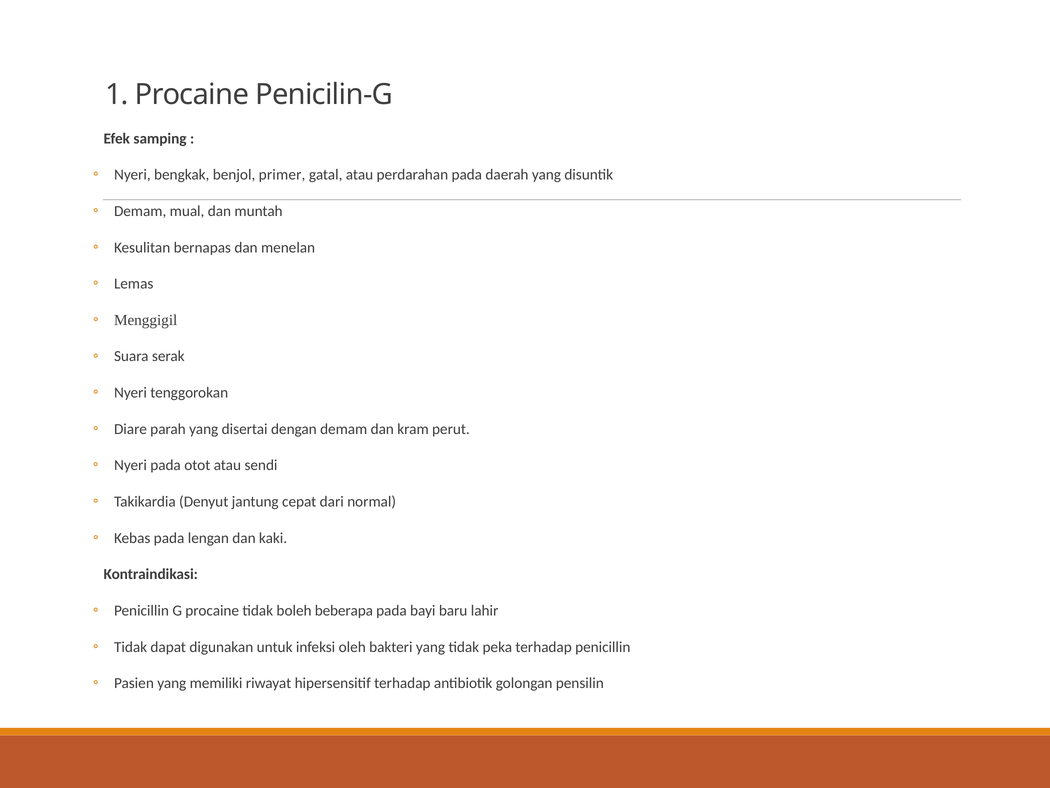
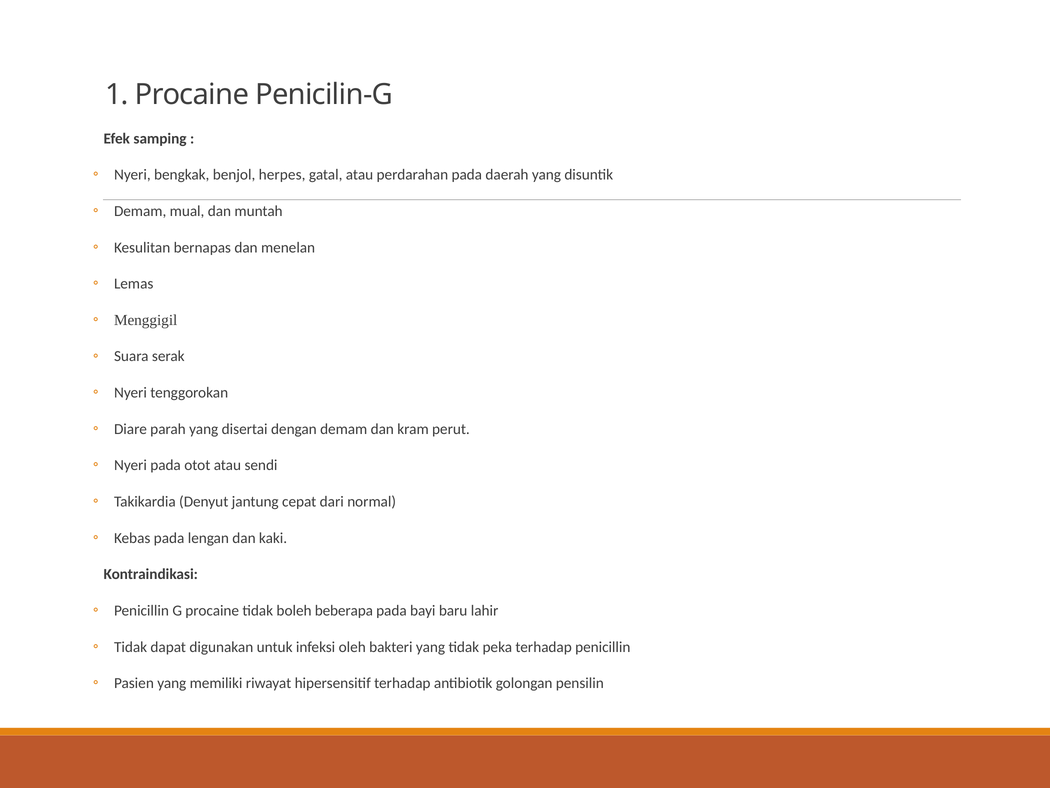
primer: primer -> herpes (282, 175)
